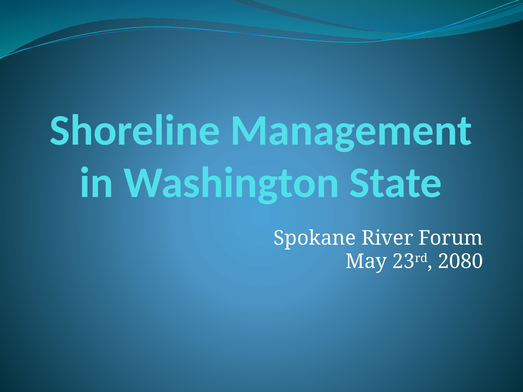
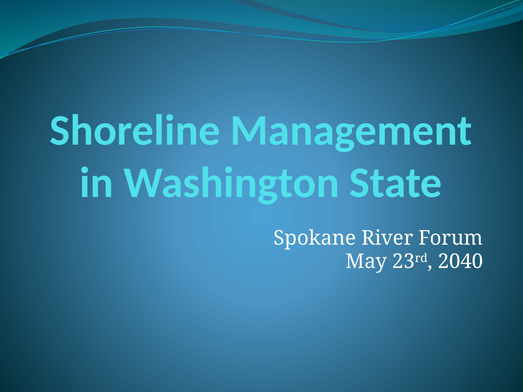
2080: 2080 -> 2040 (461, 262)
